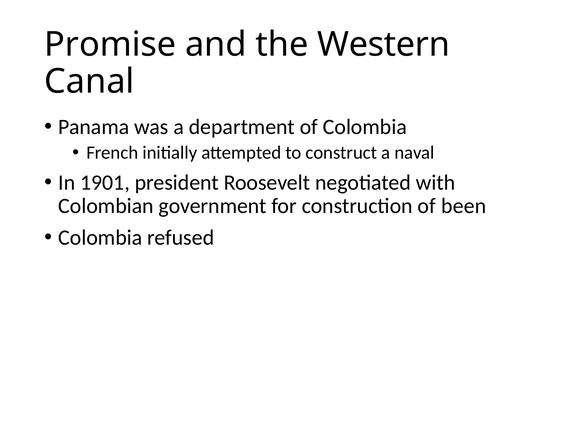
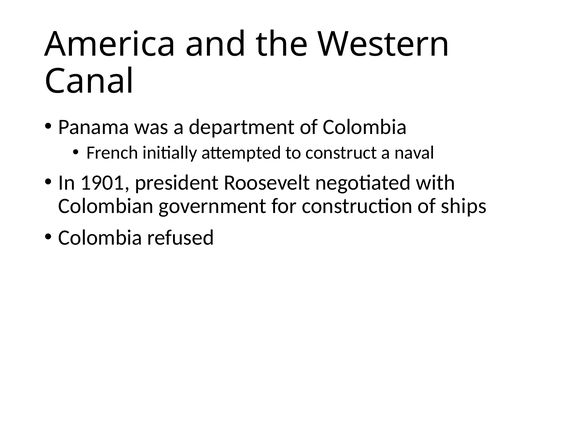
Promise: Promise -> America (110, 44)
been: been -> ships (464, 206)
